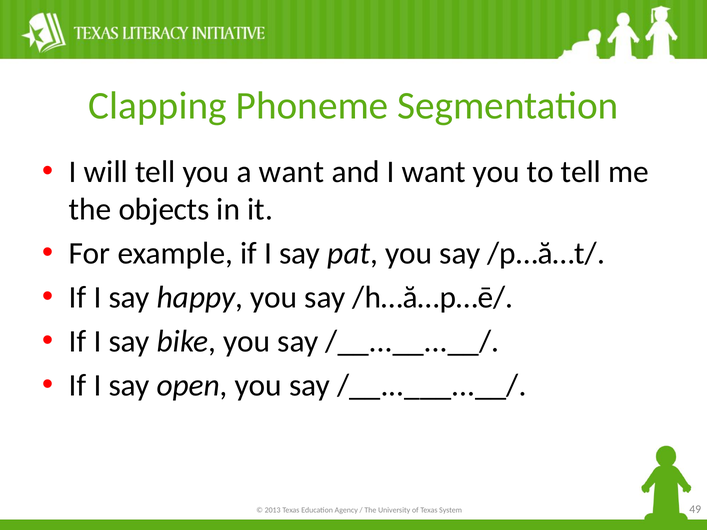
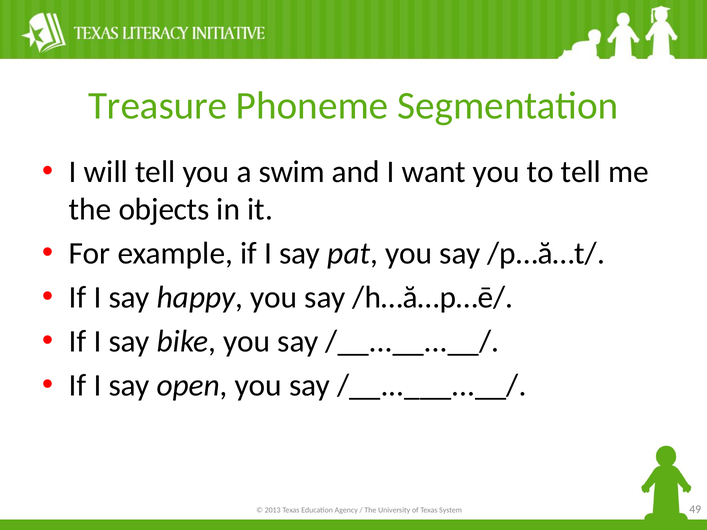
Clapping: Clapping -> Treasure (158, 106)
a want: want -> swim (292, 172)
